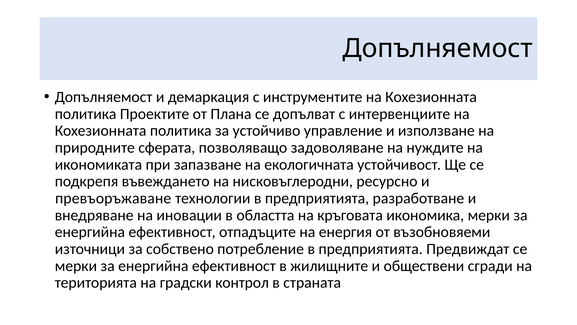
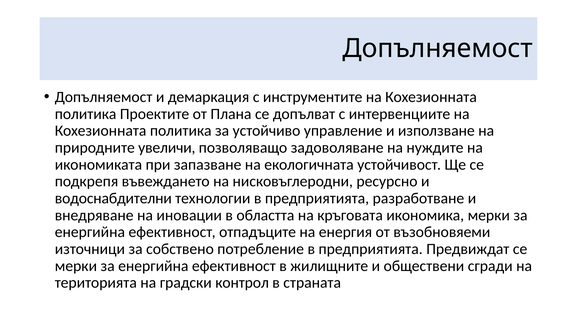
сферата: сферата -> увеличи (167, 147)
превъоръжаване: превъоръжаване -> водоснабдителни (113, 198)
